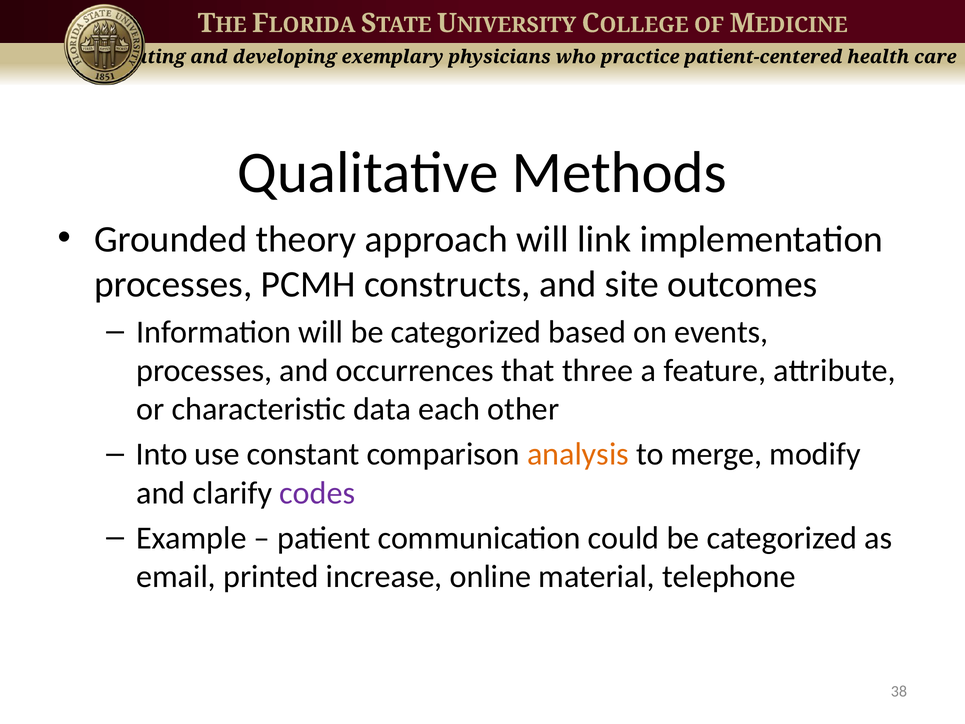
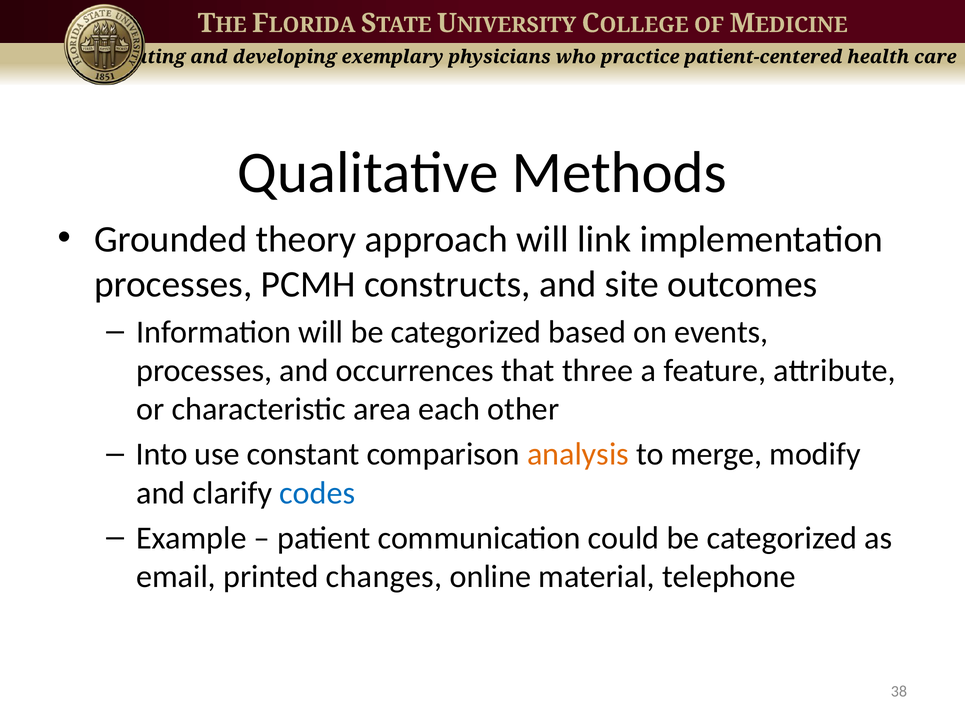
data: data -> area (382, 409)
codes colour: purple -> blue (317, 493)
increase: increase -> changes (384, 576)
